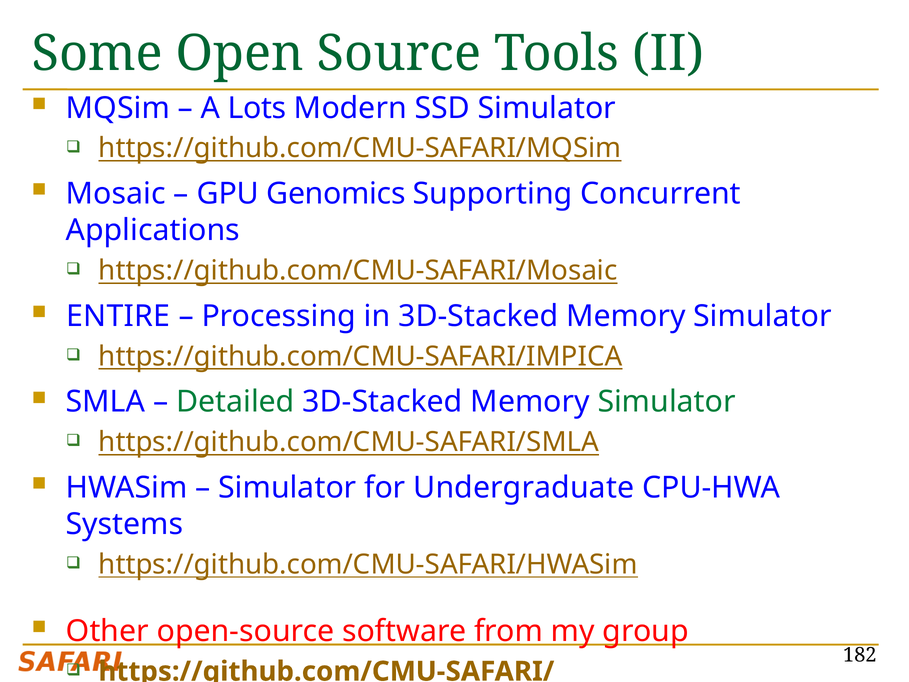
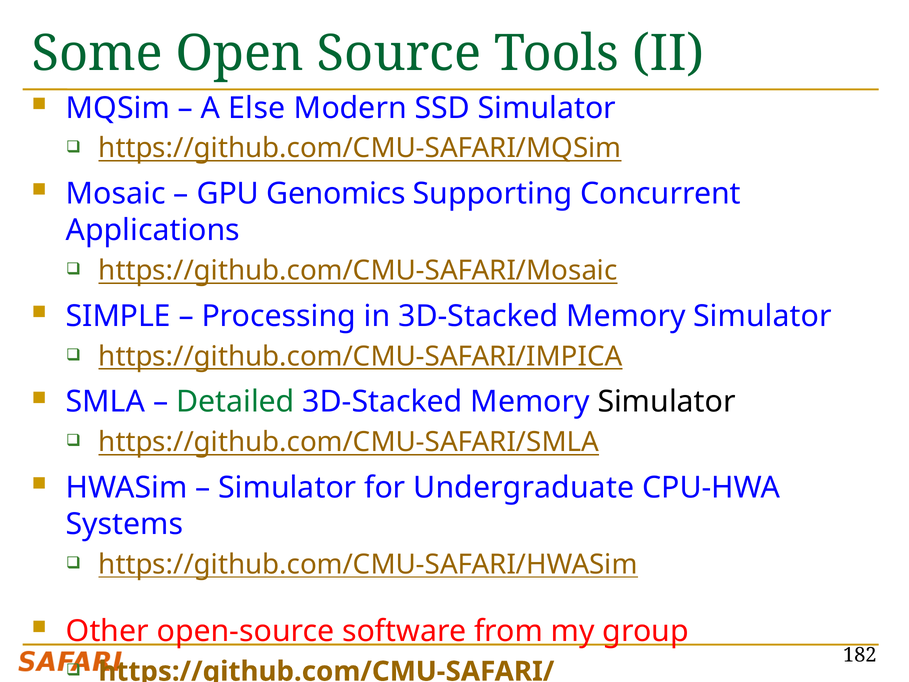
Lots: Lots -> Else (257, 108)
ENTIRE: ENTIRE -> SIMPLE (118, 316)
Simulator colour: green -> black (667, 402)
